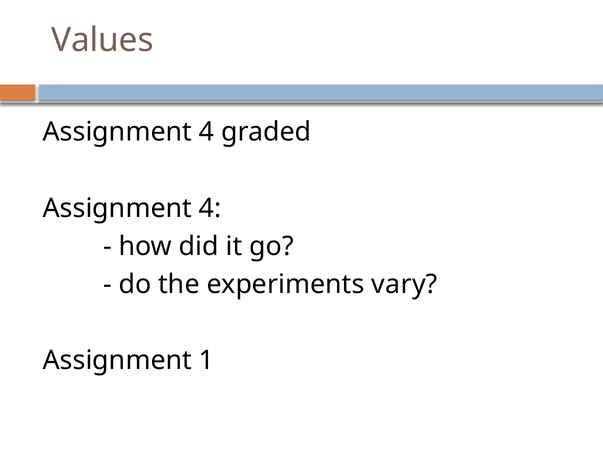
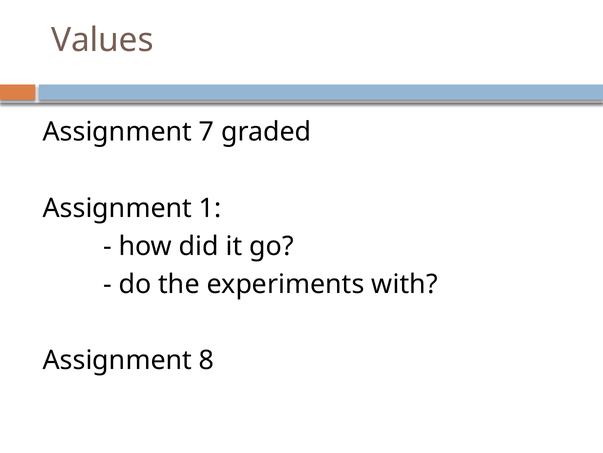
4: 4 -> 7 (207, 132)
4: 4 -> 1 (210, 208)
vary: vary -> with (405, 284)
1: 1 -> 8 (207, 360)
